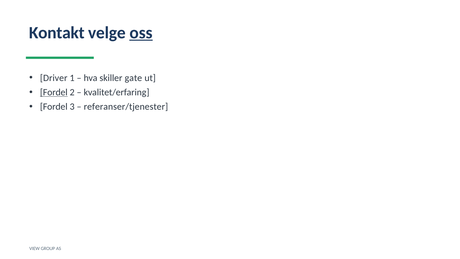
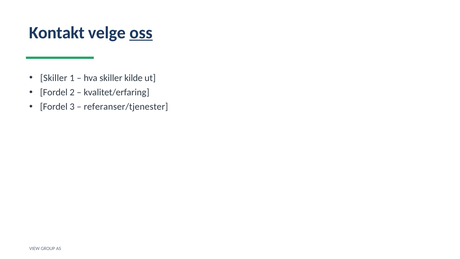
Driver: Driver -> Skiller (54, 78)
gate: gate -> kilde (133, 78)
Fordel underline: present -> none (54, 92)
